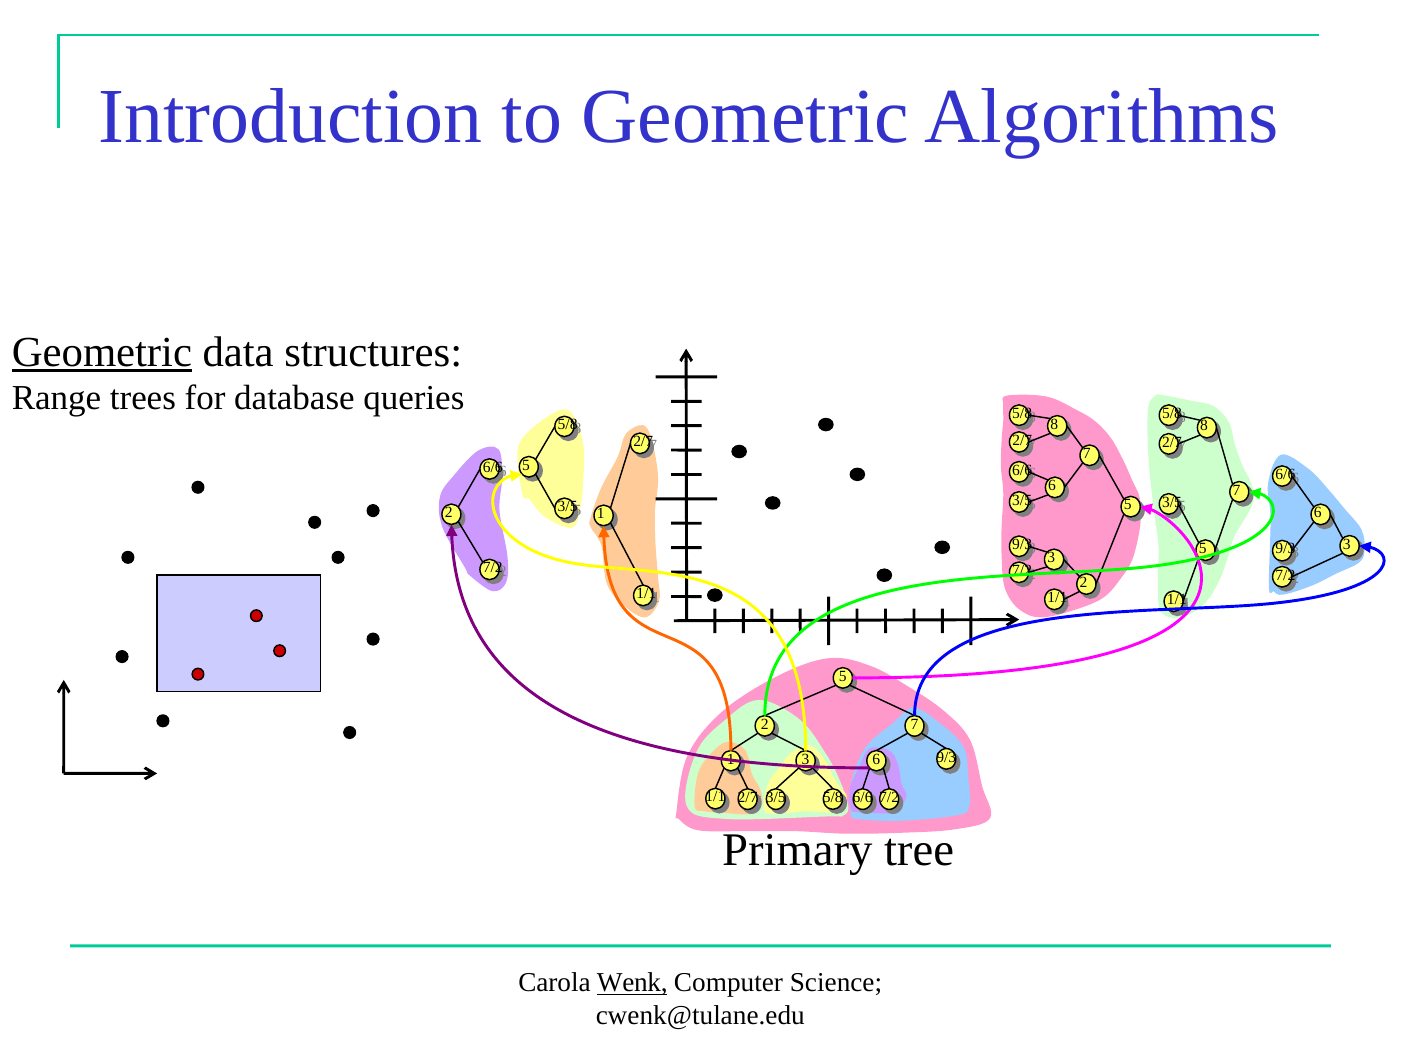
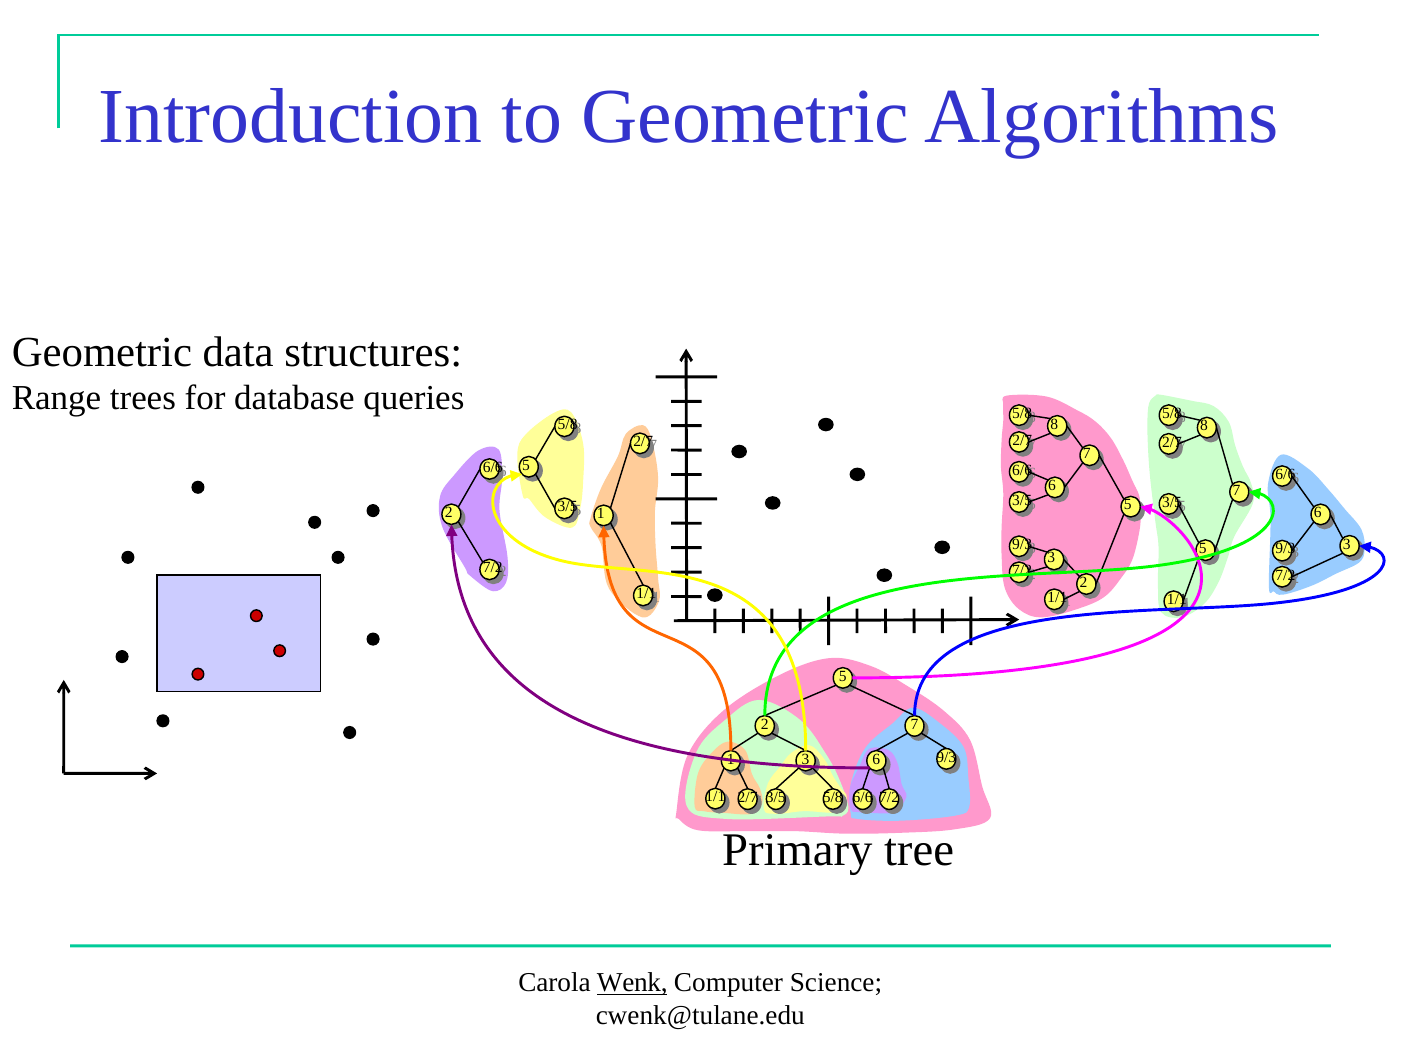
Geometric underline: present -> none (102, 352)
